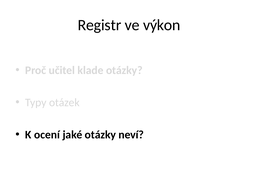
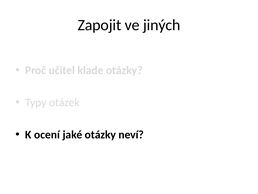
Registr: Registr -> Zapojit (99, 25)
výkon: výkon -> jiných (162, 25)
